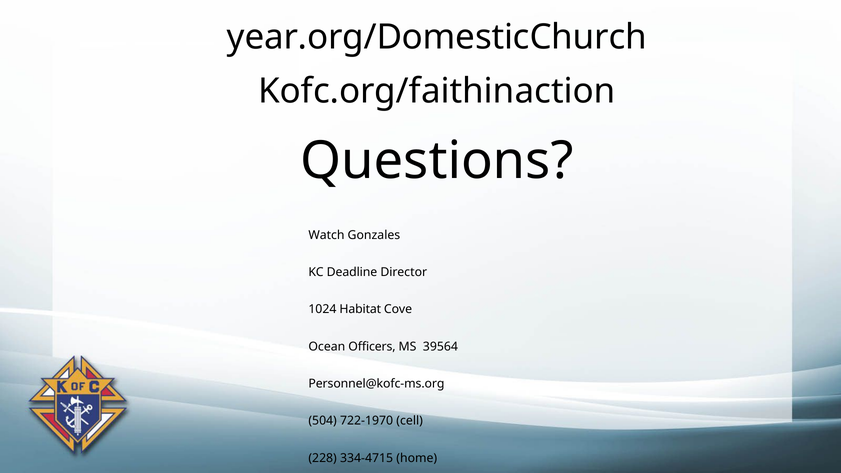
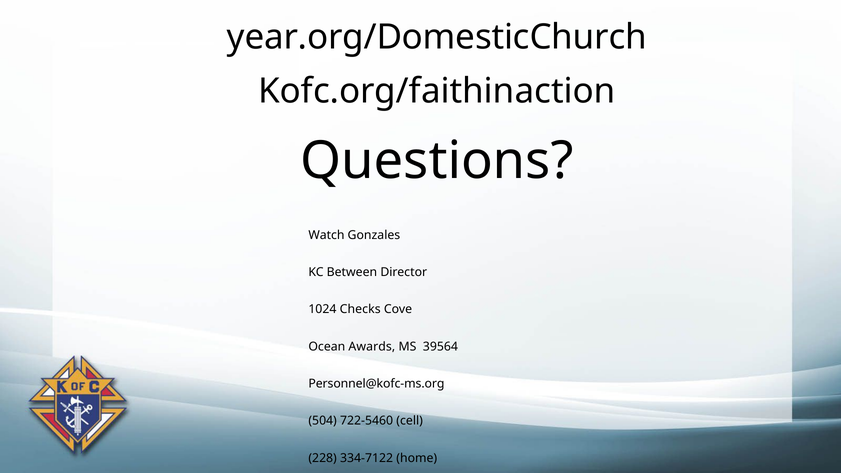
Deadline: Deadline -> Between (352, 272)
Habitat: Habitat -> Checks (360, 309)
Officers: Officers -> Awards (372, 347)
722-1970: 722-1970 -> 722-5460 (367, 421)
334-4715: 334-4715 -> 334-7122 (367, 458)
